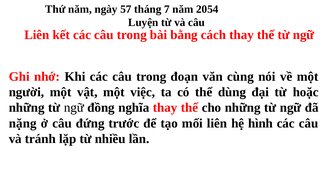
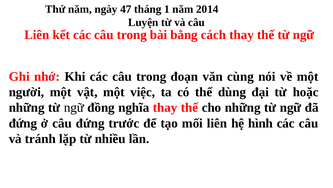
57: 57 -> 47 (126, 9)
7: 7 -> 1 (167, 9)
2054: 2054 -> 2014 (207, 9)
nặng: nặng -> đứng (23, 123)
